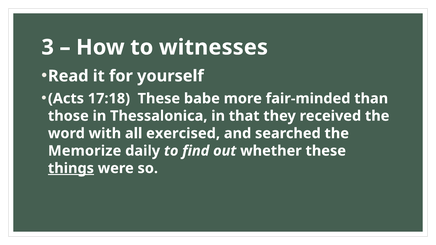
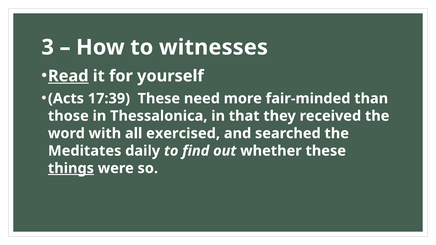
Read underline: none -> present (68, 76)
17:18: 17:18 -> 17:39 (109, 99)
babe: babe -> need (202, 99)
Memorize: Memorize -> Meditates (85, 151)
